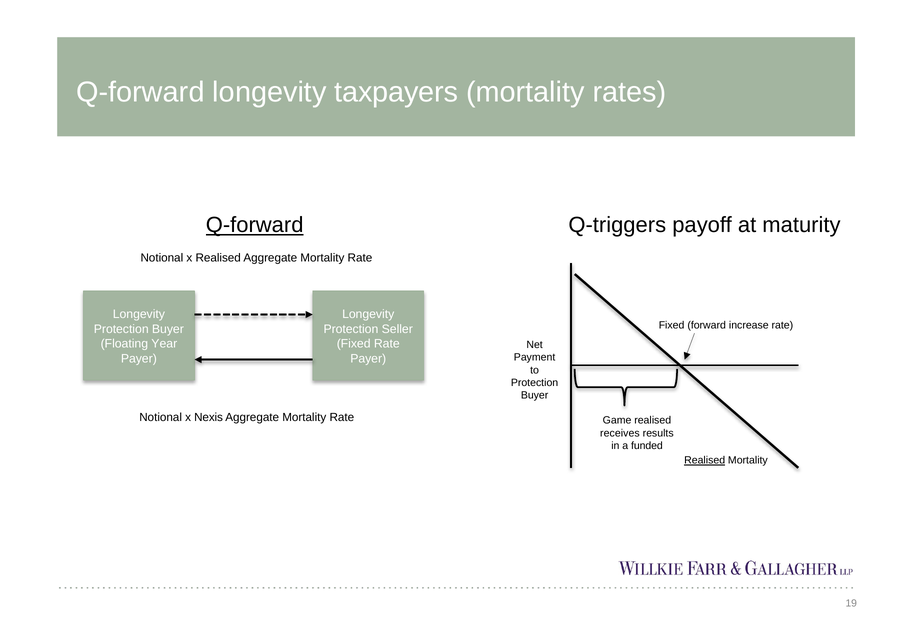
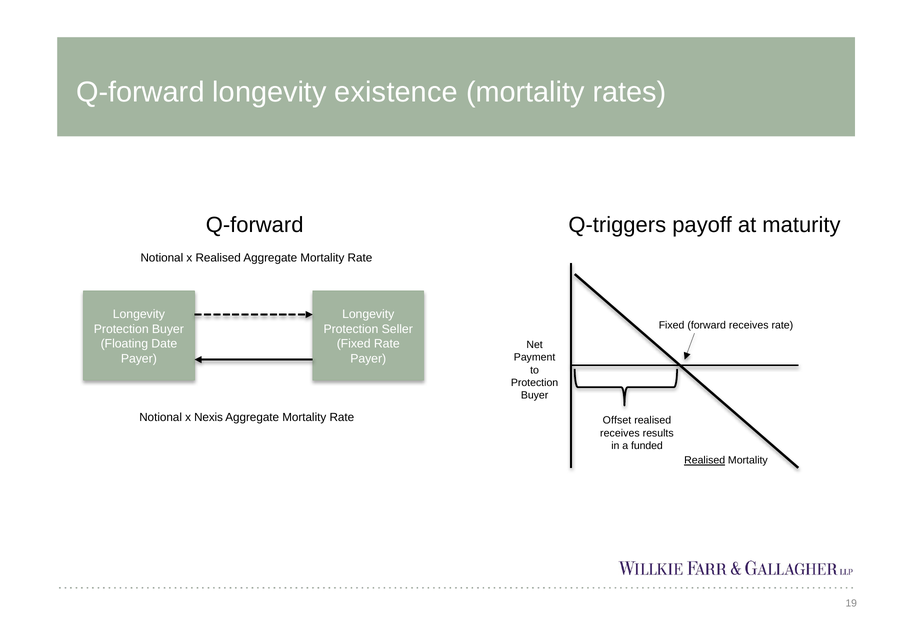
taxpayers: taxpayers -> existence (396, 92)
Q-forward underline: present -> none (255, 225)
forward increase: increase -> receives (749, 325)
Year: Year -> Date (164, 343)
Game: Game -> Offset (617, 420)
